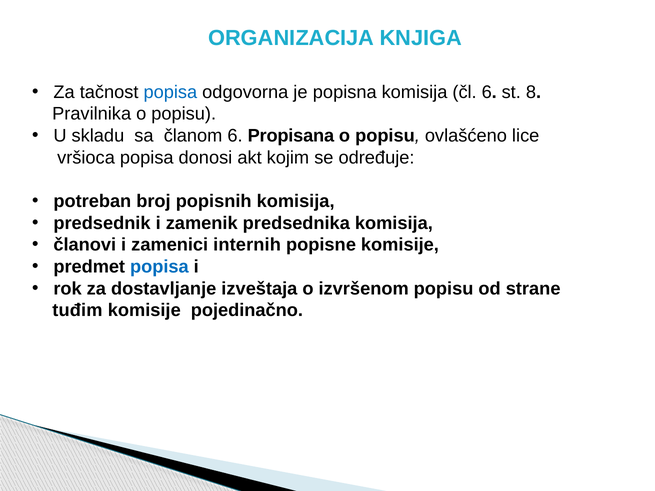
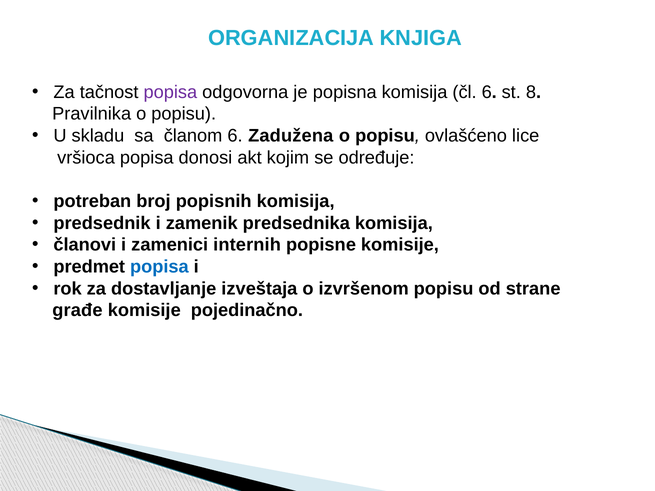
popisa colour: blue -> purple (170, 92)
Propisana: Propisana -> Zadužena (291, 136)
tuđim: tuđim -> građe (77, 311)
